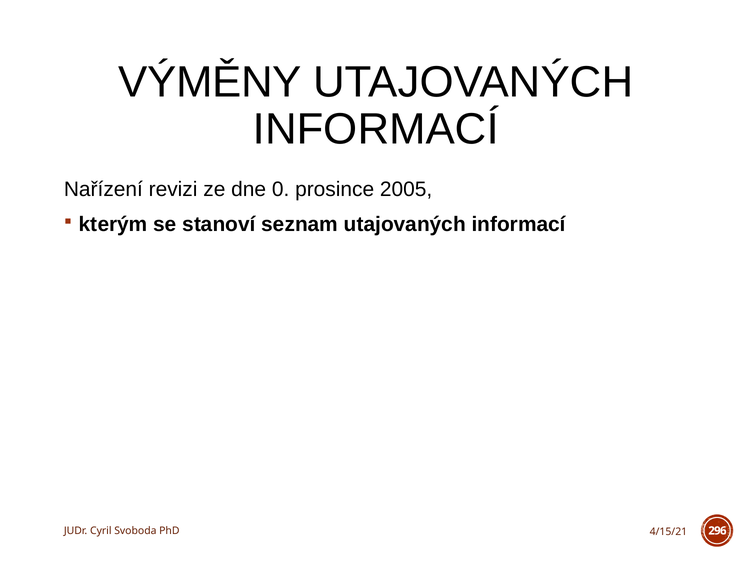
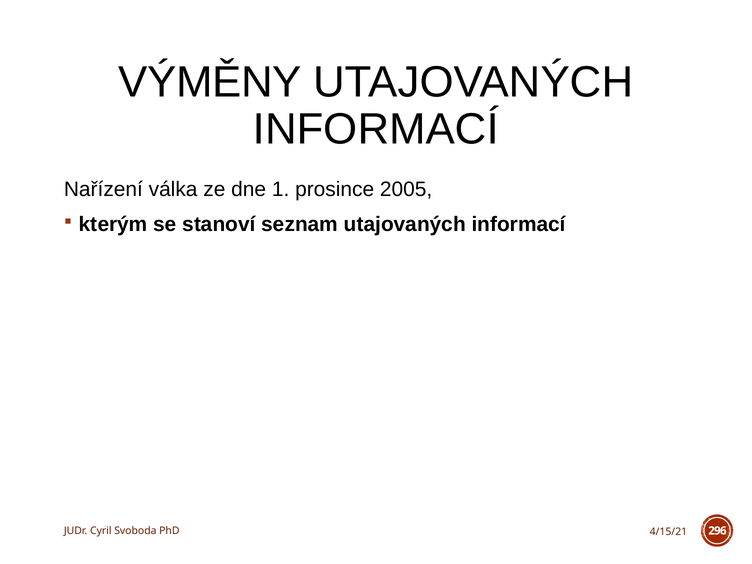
revizi: revizi -> válka (173, 189)
0: 0 -> 1 (281, 189)
